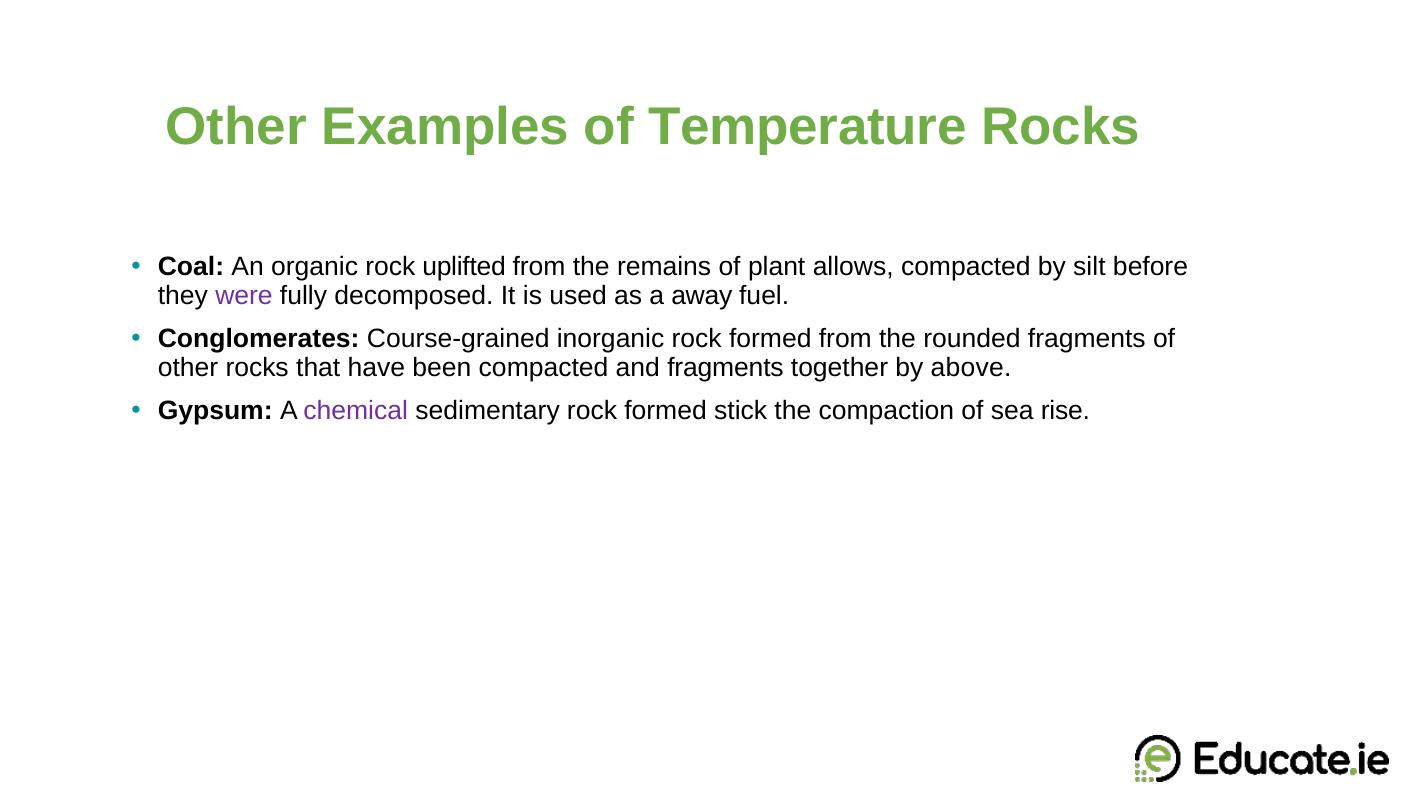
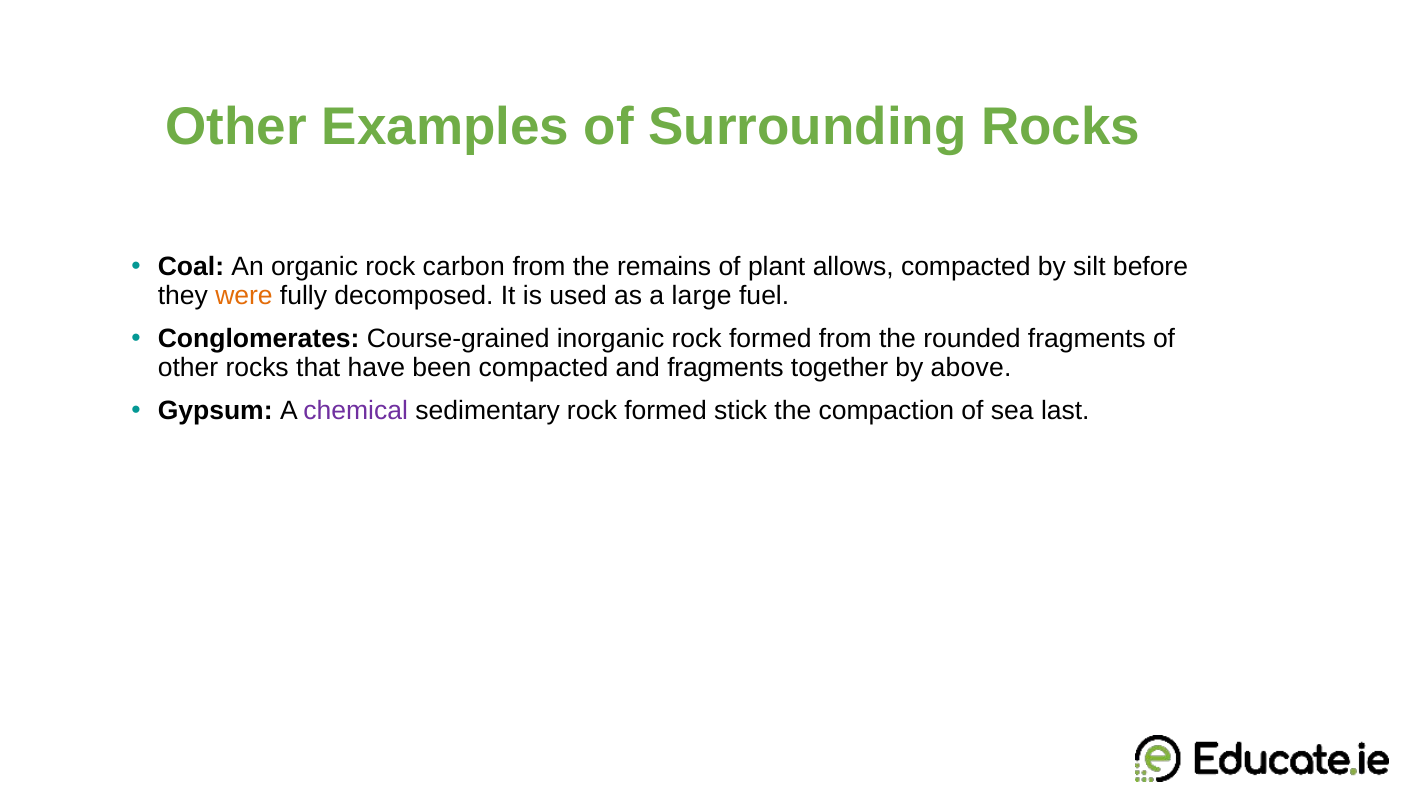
Temperature: Temperature -> Surrounding (807, 127)
uplifted: uplifted -> carbon (464, 267)
were colour: purple -> orange (244, 296)
away: away -> large (702, 296)
rise: rise -> last (1065, 411)
